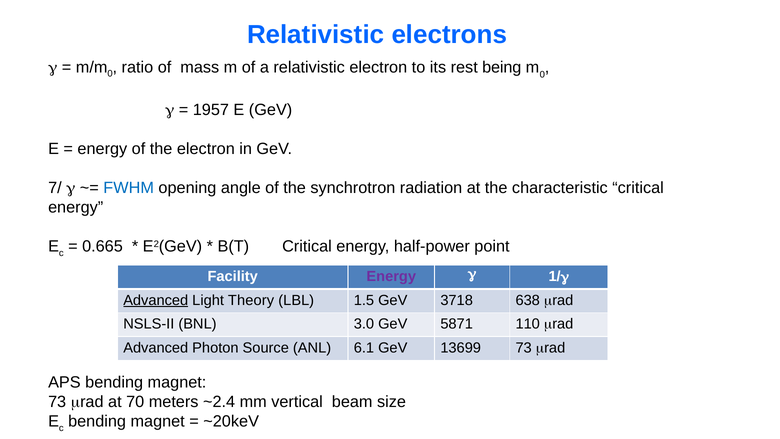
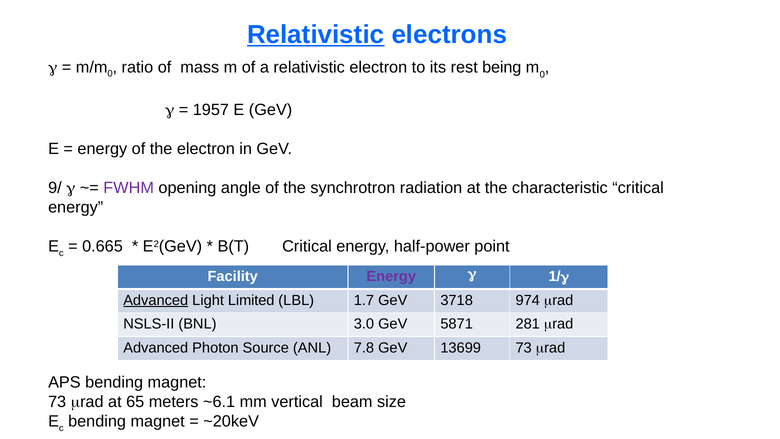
Relativistic underline: none -> present (316, 34)
7/: 7/ -> 9/ (55, 188)
FWHM colour: blue -> purple (129, 188)
Theory: Theory -> Limited (251, 300)
1.5: 1.5 -> 1.7 (364, 300)
638: 638 -> 974 (528, 300)
110: 110 -> 281 (528, 324)
6.1: 6.1 -> 7.8 (364, 348)
70: 70 -> 65 (135, 402)
~2.4: ~2.4 -> ~6.1 (219, 402)
